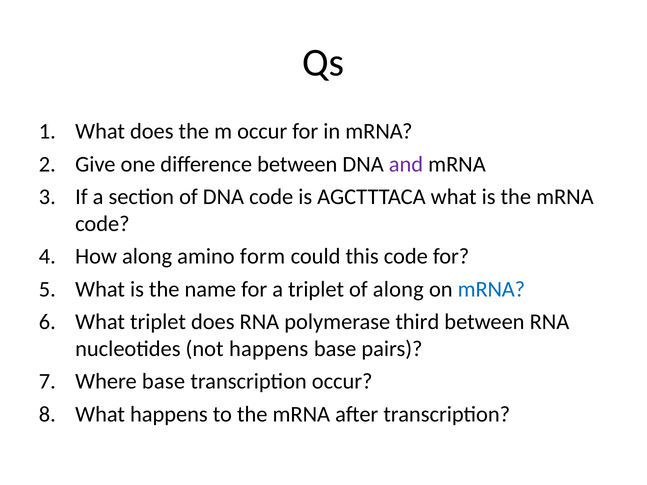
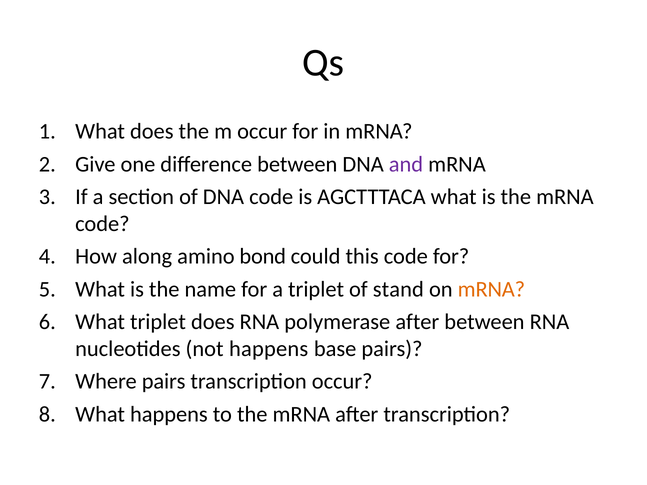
form: form -> bond (263, 257)
of along: along -> stand (398, 289)
mRNA colour: blue -> orange (491, 289)
polymerase third: third -> after (417, 322)
Where base: base -> pairs (164, 382)
